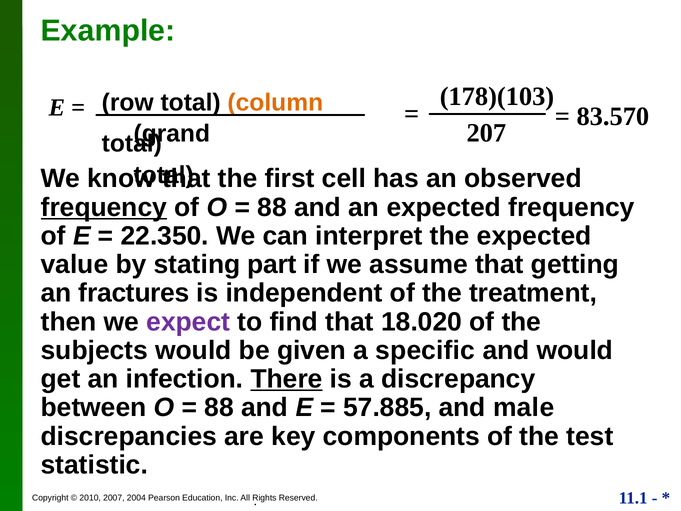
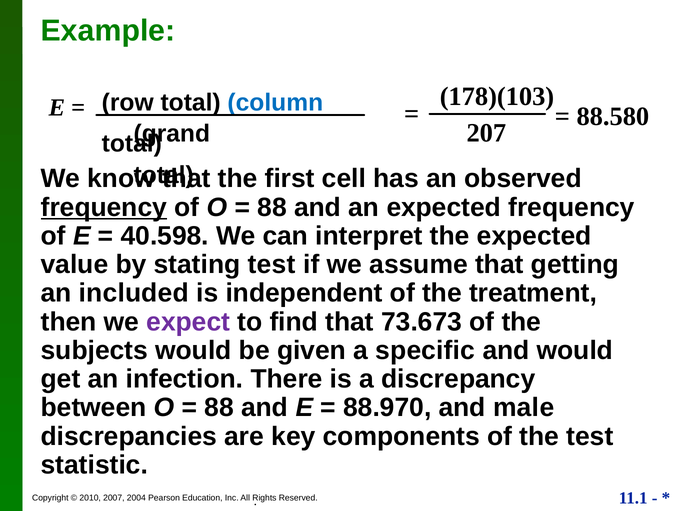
column colour: orange -> blue (275, 102)
83.570: 83.570 -> 88.580 (613, 117)
22.350: 22.350 -> 40.598 (165, 236)
stating part: part -> test (272, 264)
fractures: fractures -> included (134, 293)
18.020: 18.020 -> 73.673 (422, 322)
There underline: present -> none (287, 379)
57.885: 57.885 -> 88.970 (387, 407)
